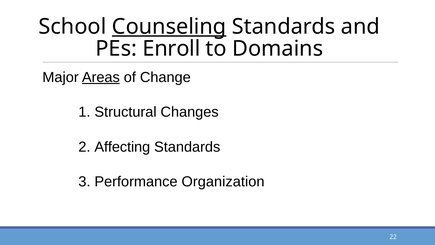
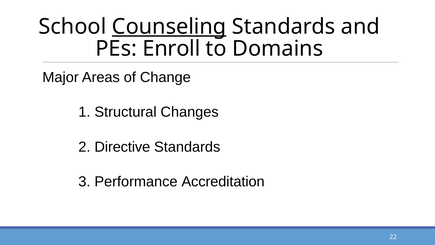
Areas underline: present -> none (101, 77)
Affecting: Affecting -> Directive (122, 147)
Organization: Organization -> Accreditation (223, 182)
